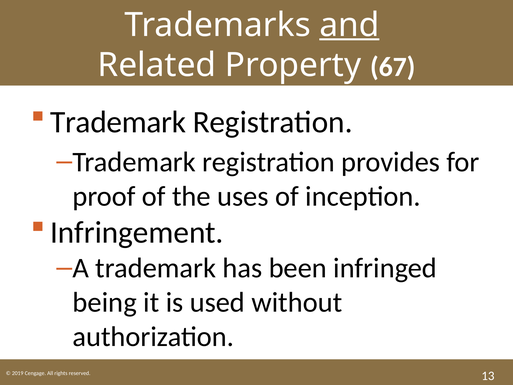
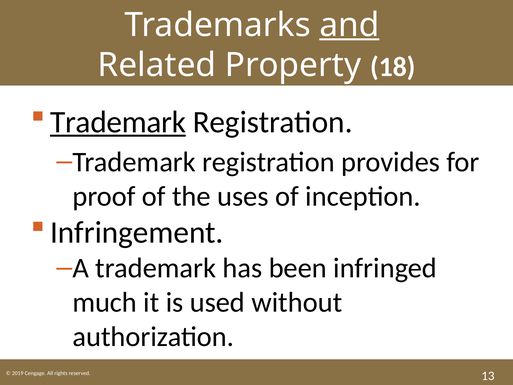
67: 67 -> 18 (393, 67)
Trademark underline: none -> present (118, 122)
being: being -> much (105, 302)
